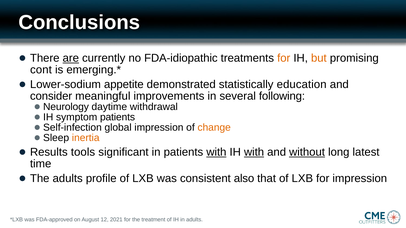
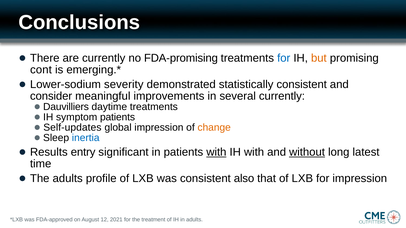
are underline: present -> none (71, 58)
FDA-idiopathic: FDA-idiopathic -> FDA-promising (181, 58)
for colour: orange -> blue (284, 58)
appetite: appetite -> severity (124, 85)
statistically education: education -> consistent (302, 85)
several following: following -> currently (282, 96)
Neurology: Neurology -> Dauvilliers (66, 107)
daytime withdrawal: withdrawal -> treatments (154, 107)
Self-infection: Self-infection -> Self-updates (72, 128)
inertia colour: orange -> blue (86, 138)
tools: tools -> entry (83, 152)
with underline: present -> none (254, 152)
